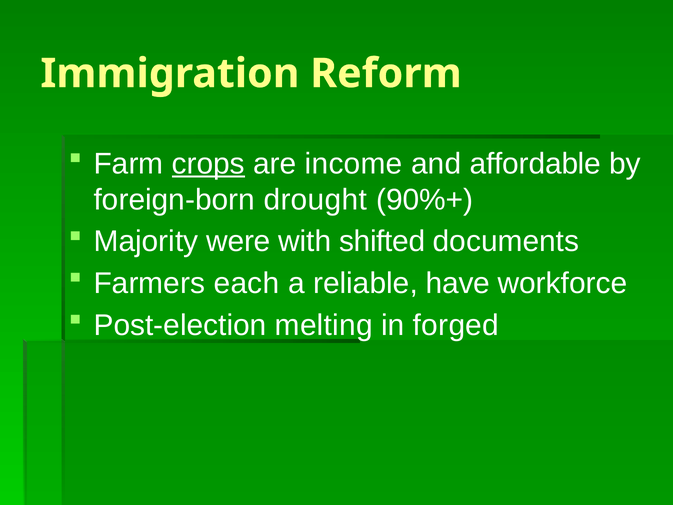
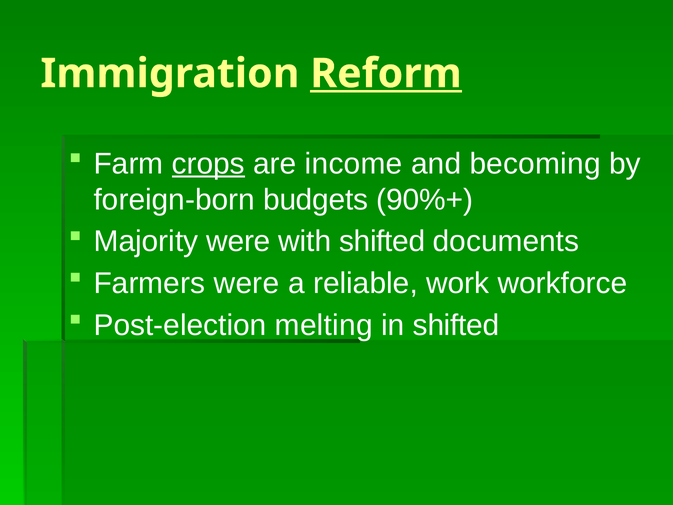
Reform underline: none -> present (386, 74)
affordable: affordable -> becoming (535, 164)
drought: drought -> budgets (316, 200)
Farmers each: each -> were (246, 283)
have: have -> work (458, 283)
in forged: forged -> shifted (456, 325)
